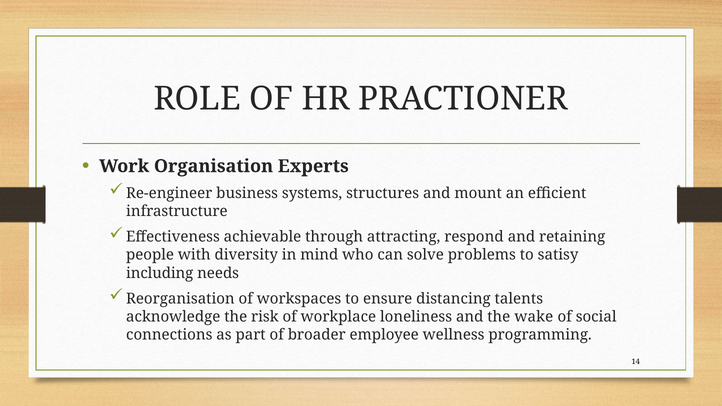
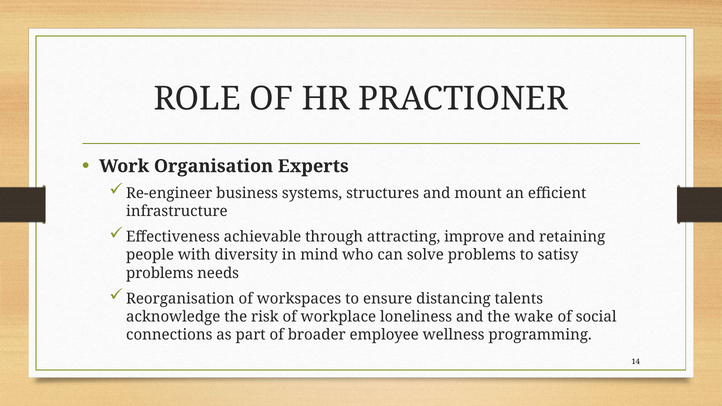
respond: respond -> improve (474, 237)
including: including -> problems (160, 273)
